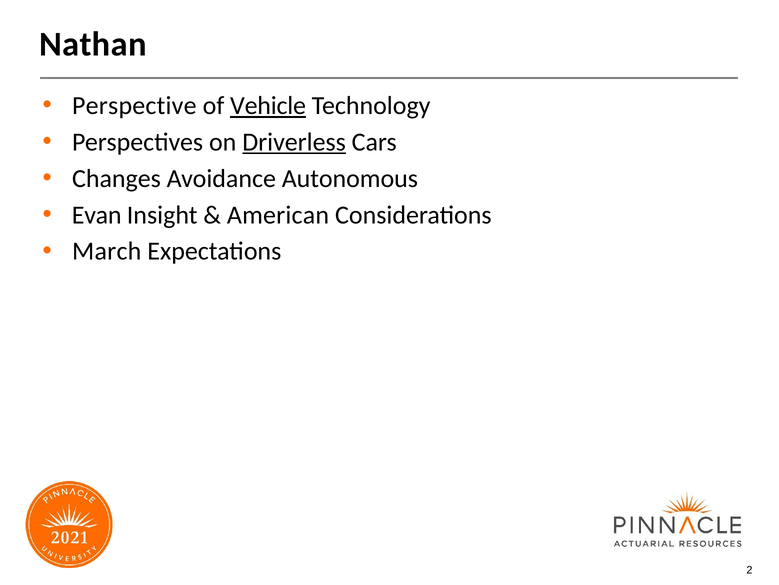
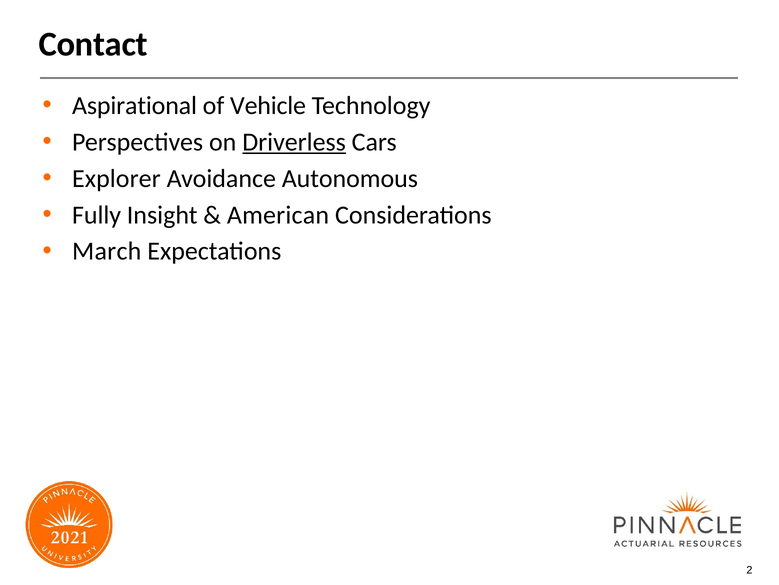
Nathan: Nathan -> Contact (93, 44)
Perspective: Perspective -> Aspirational (135, 106)
Vehicle underline: present -> none (268, 106)
Changes: Changes -> Explorer (116, 178)
Evan: Evan -> Fully (97, 215)
